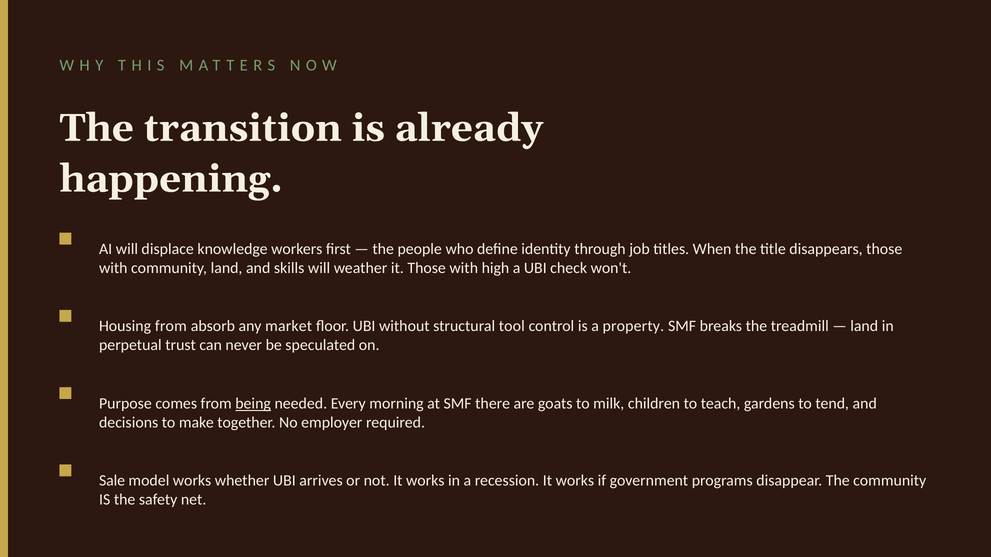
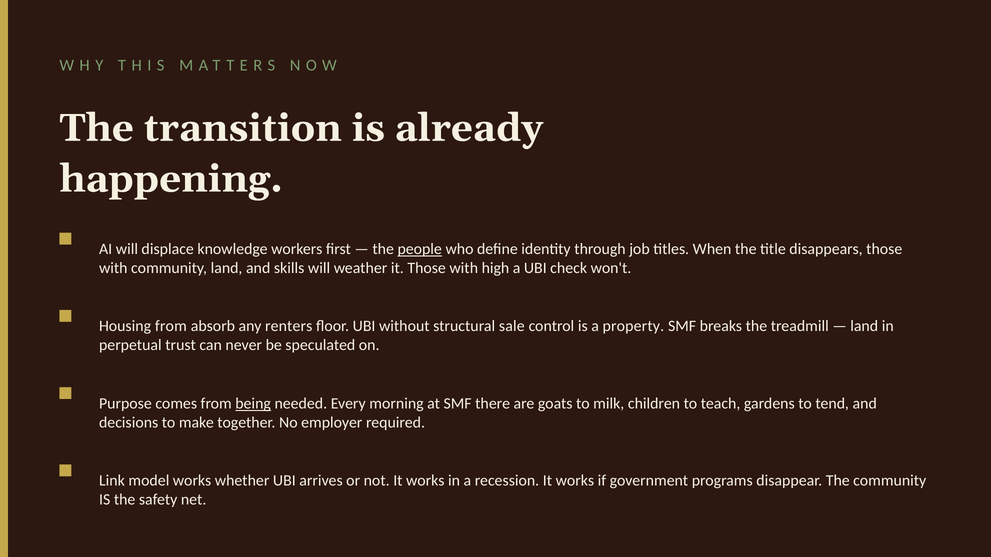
people underline: none -> present (420, 249)
market: market -> renters (289, 327)
tool: tool -> sale (512, 327)
Sale: Sale -> Link (112, 481)
